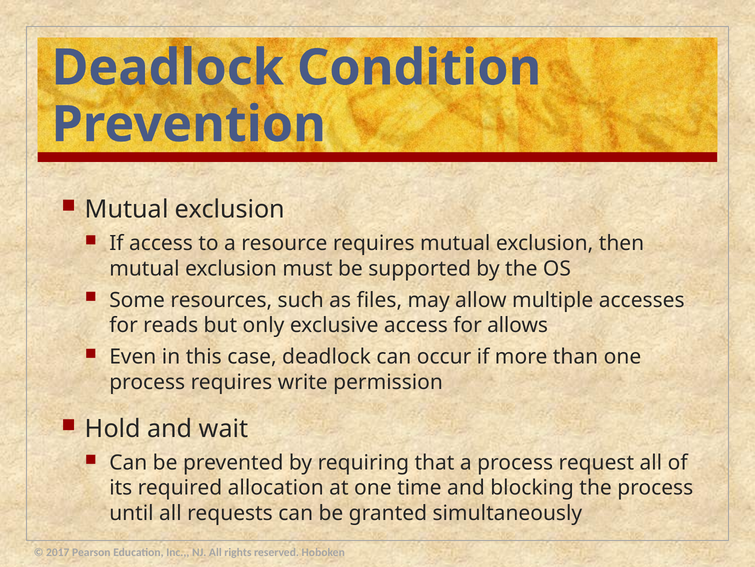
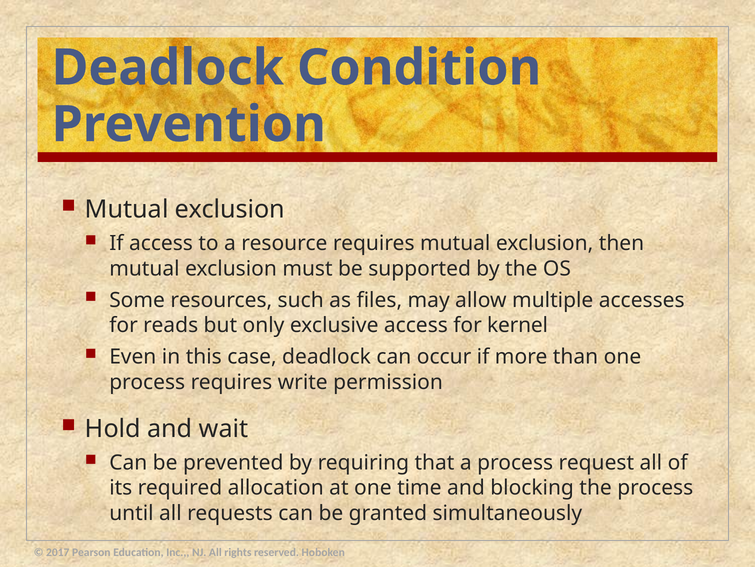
allows: allows -> kernel (518, 325)
